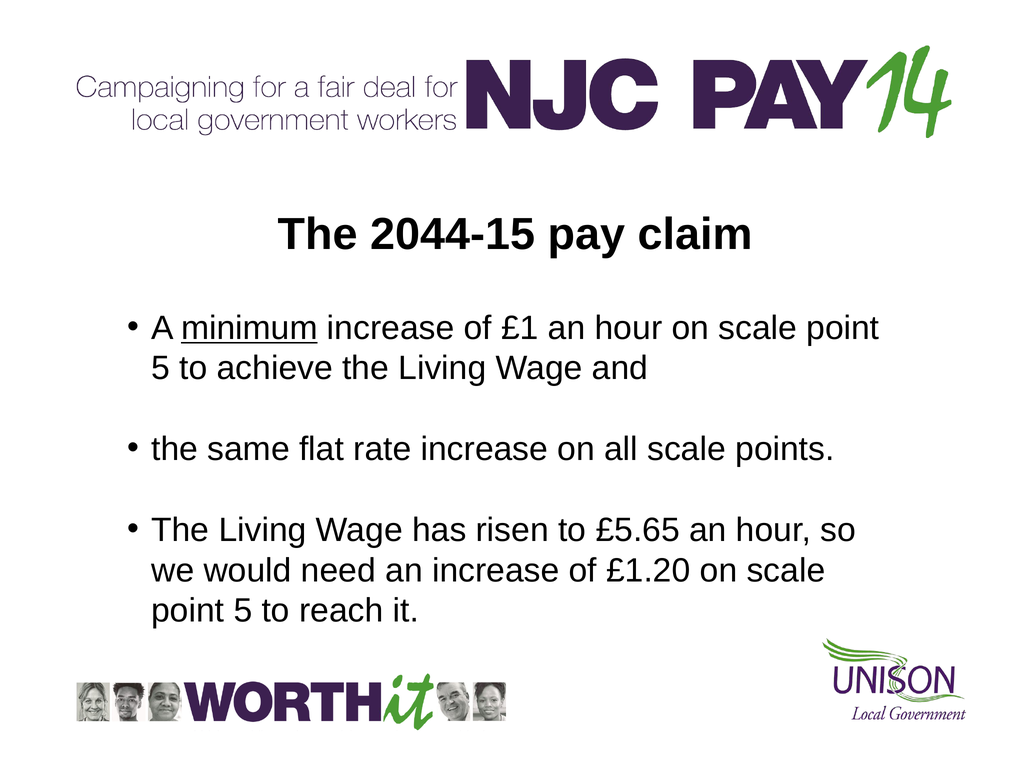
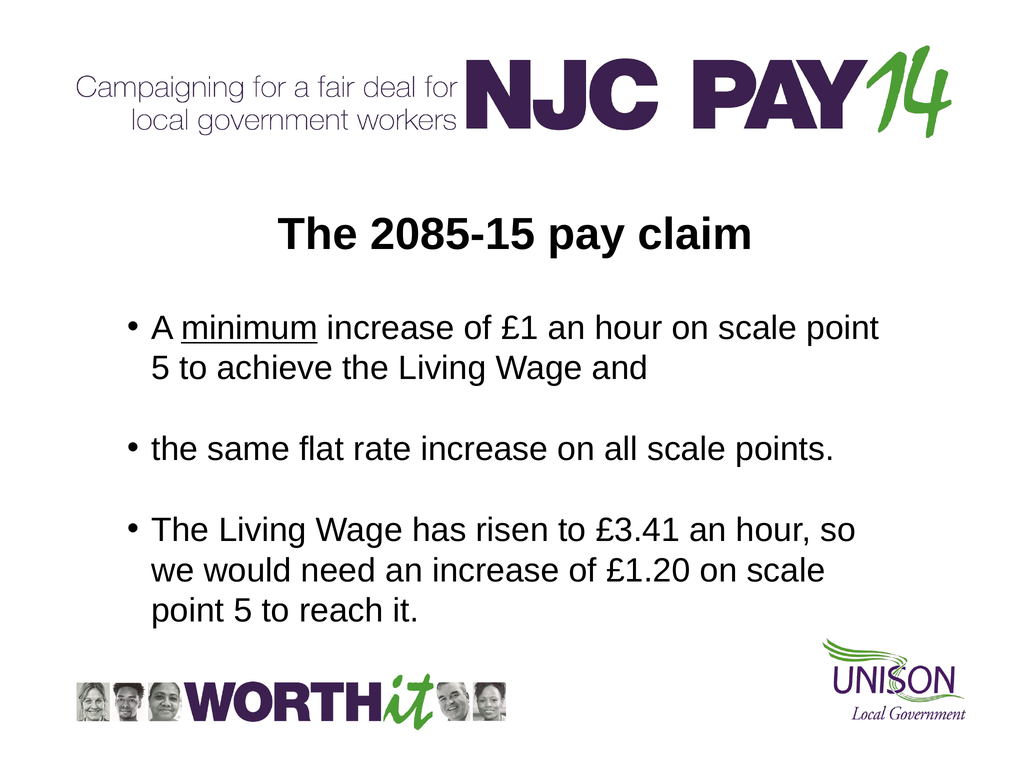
2044-15: 2044-15 -> 2085-15 (453, 234)
£5.65: £5.65 -> £3.41 (638, 530)
